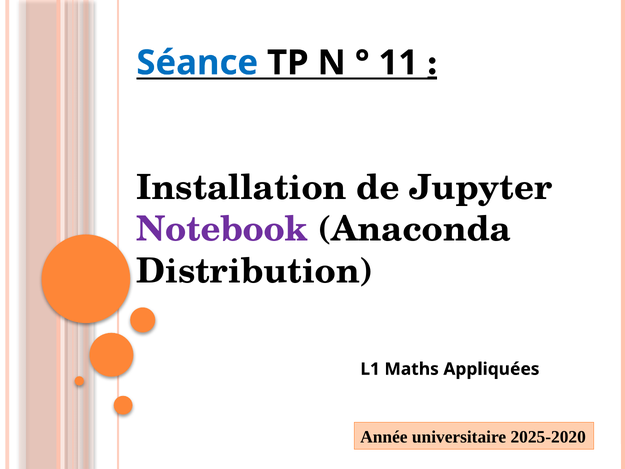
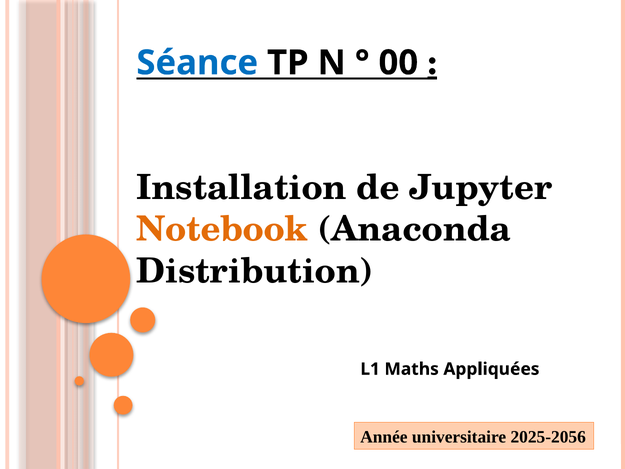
11: 11 -> 00 (398, 63)
Notebook colour: purple -> orange (222, 229)
2025-2020: 2025-2020 -> 2025-2056 (548, 437)
